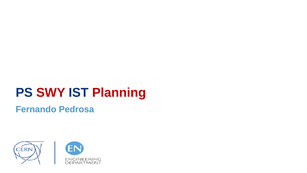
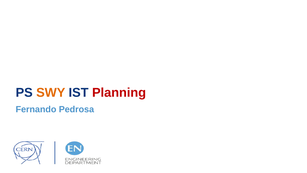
SWY colour: red -> orange (51, 93)
